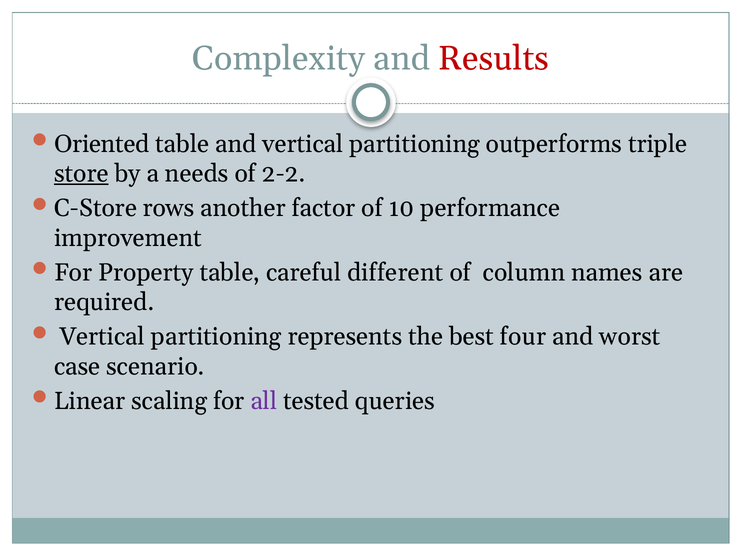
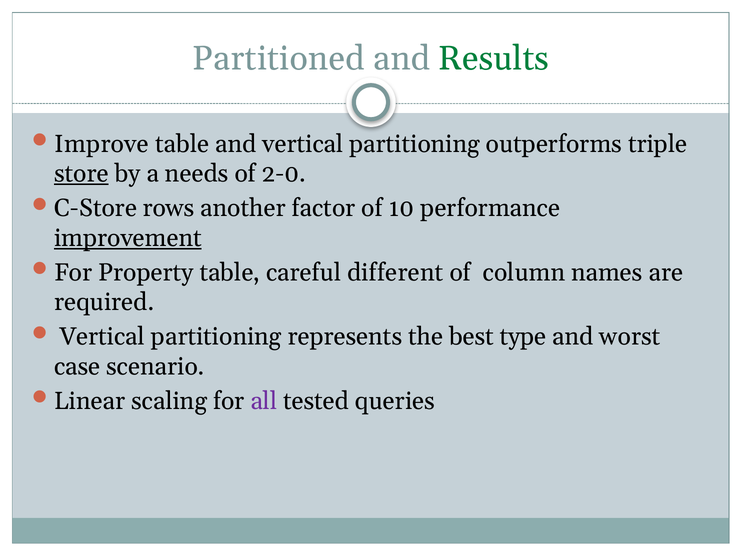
Complexity: Complexity -> Partitioned (279, 58)
Results colour: red -> green (494, 58)
Oriented: Oriented -> Improve (102, 144)
2-2: 2-2 -> 2-0 (284, 174)
improvement underline: none -> present (128, 238)
four: four -> type (523, 337)
